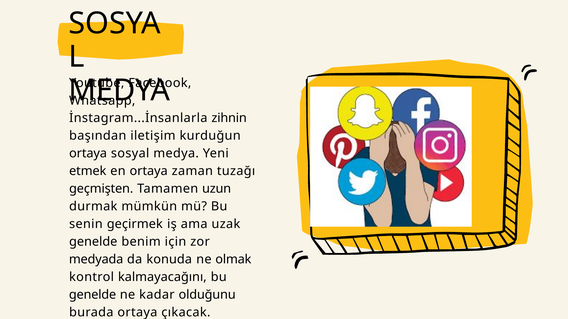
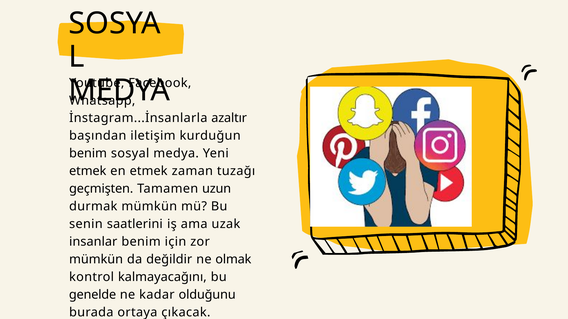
zihnin: zihnin -> azaltır (229, 118)
ortaya: ortaya -> benim (88, 154)
en ortaya: ortaya -> etmek (149, 171)
geçirmek: geçirmek -> saatlerini (135, 224)
genelde: genelde -> insanlar (93, 242)
medyada: medyada -> mümkün (96, 260)
konuda: konuda -> değildir (169, 260)
